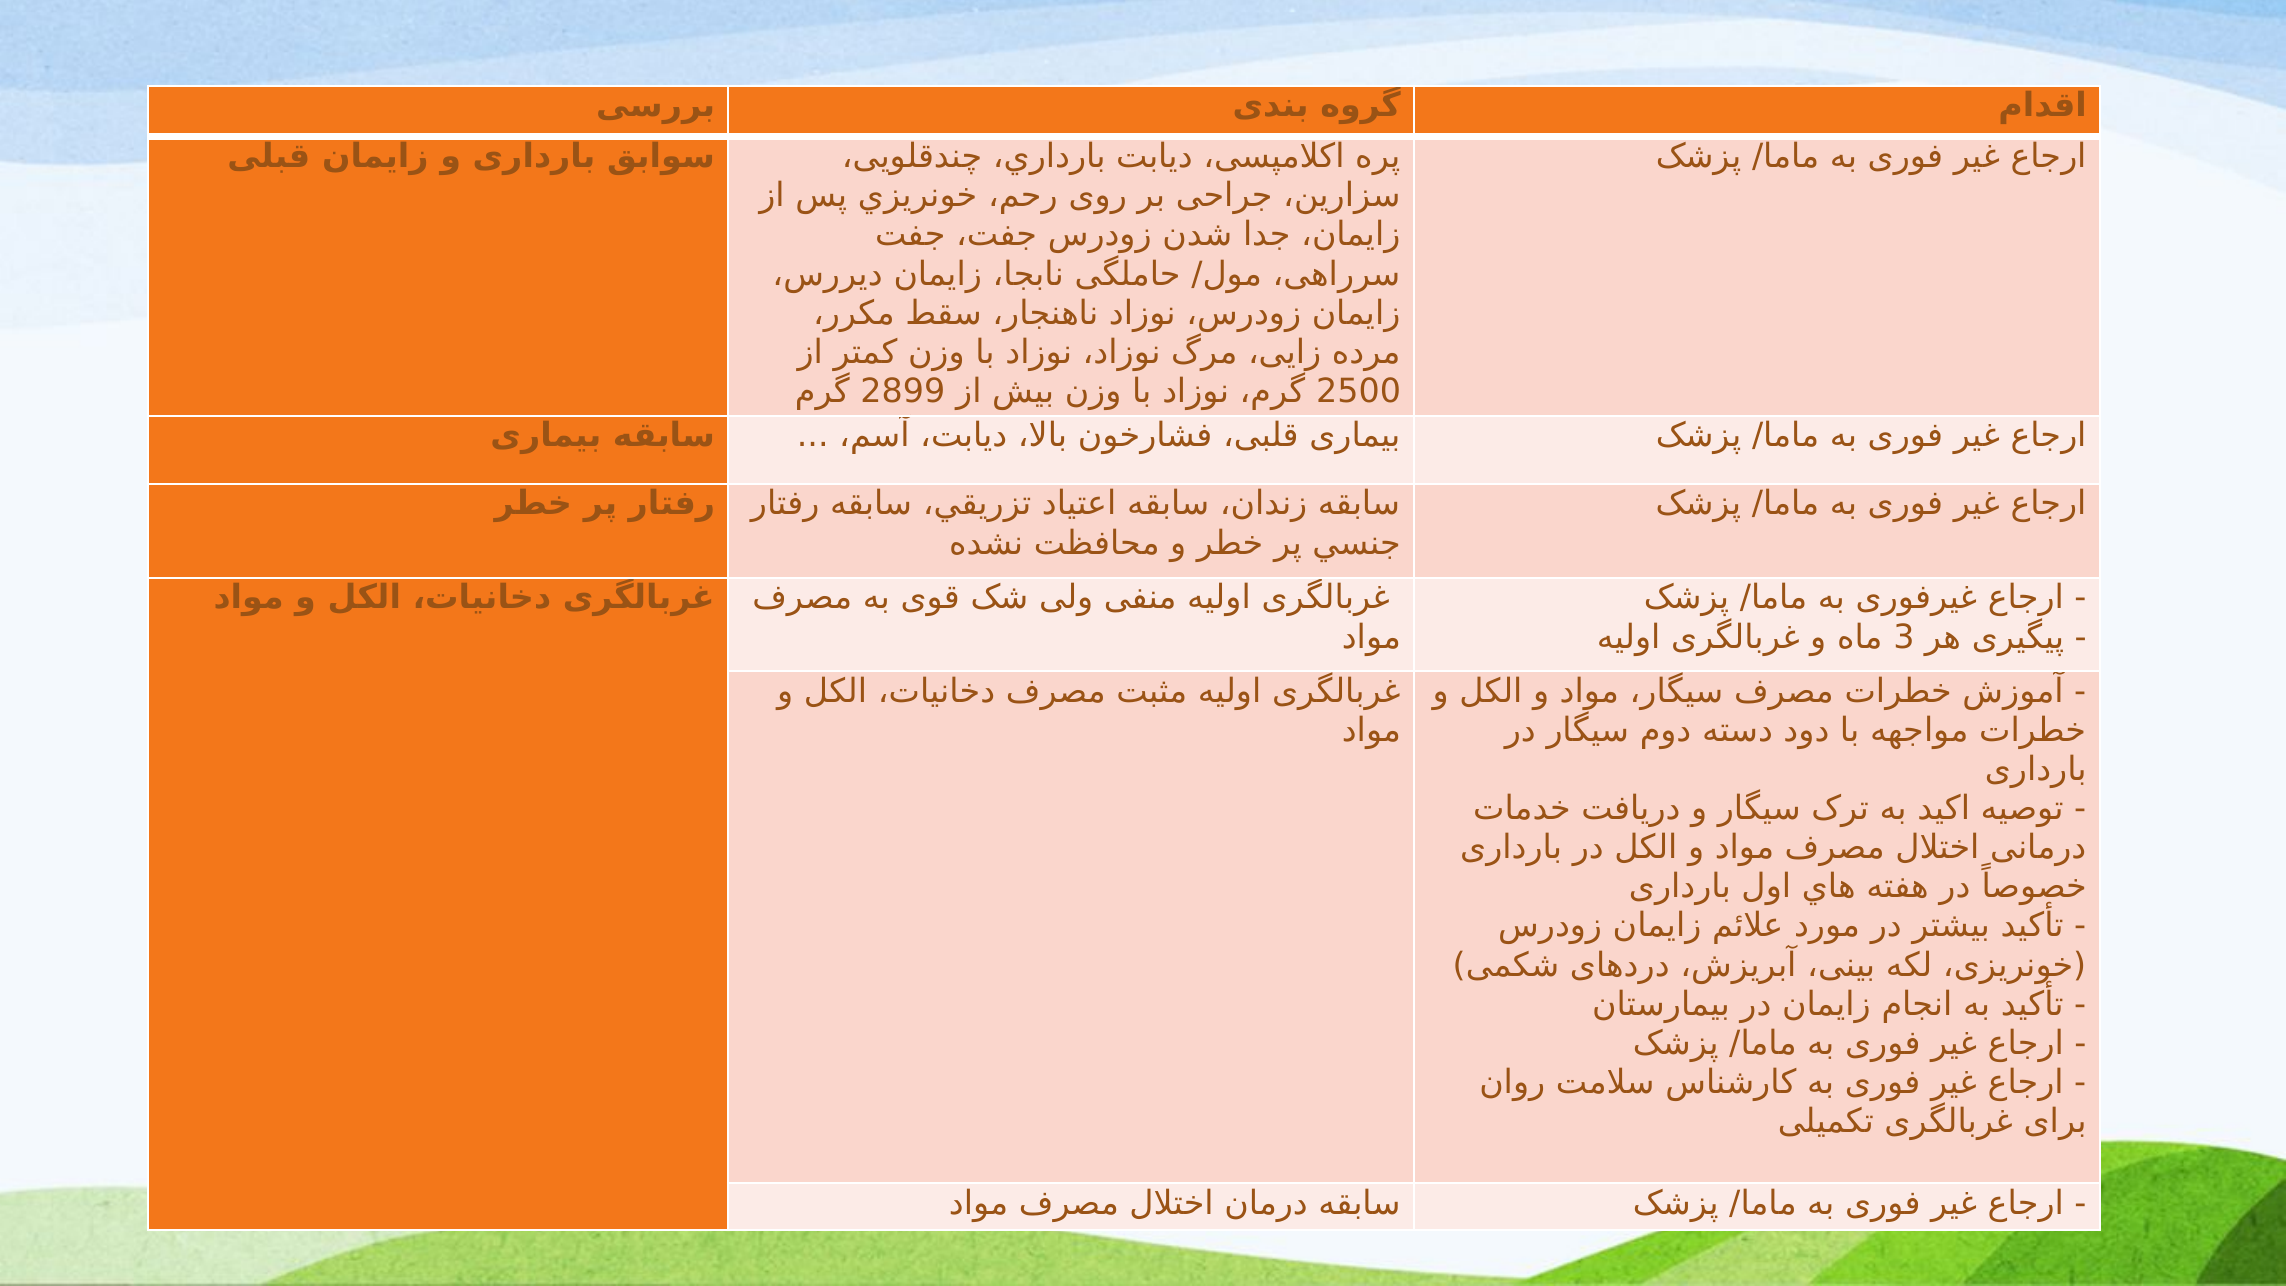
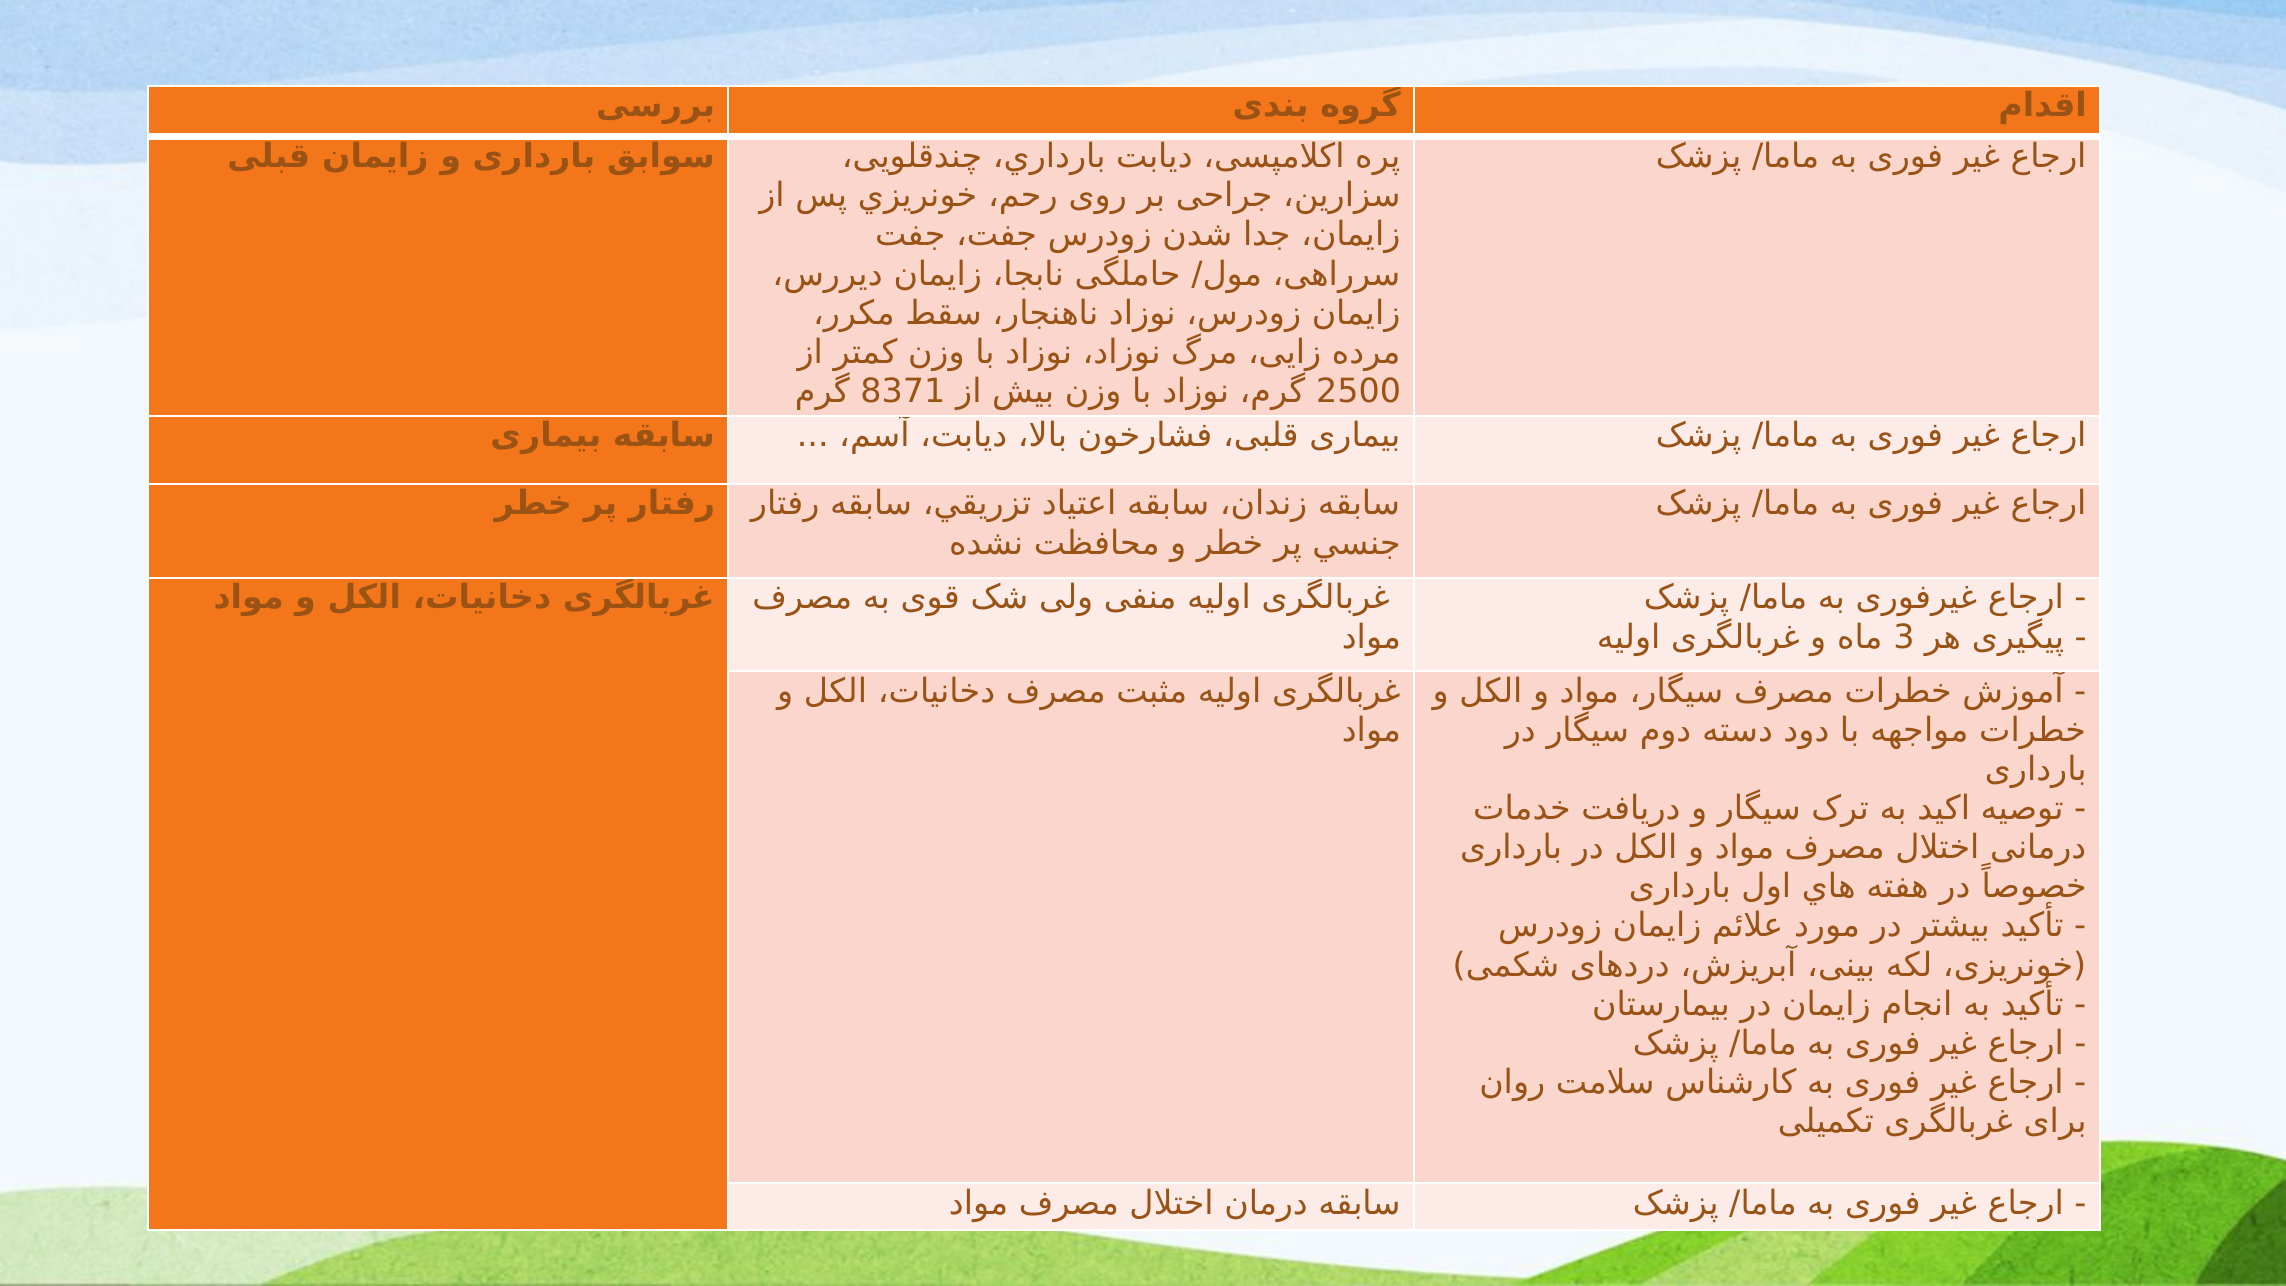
2899: 2899 -> 8371 (903, 391)
